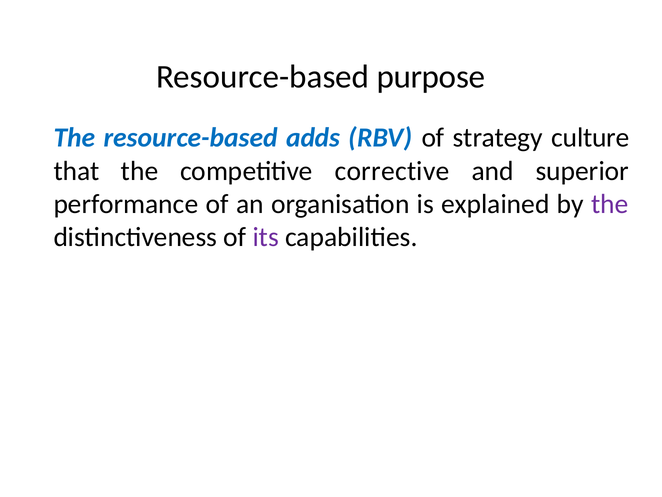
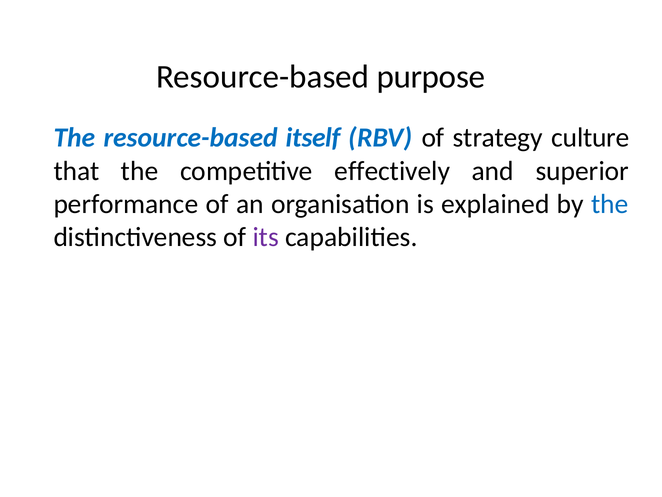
adds: adds -> itself (313, 138)
corrective: corrective -> effectively (392, 171)
the colour: purple -> blue (610, 204)
